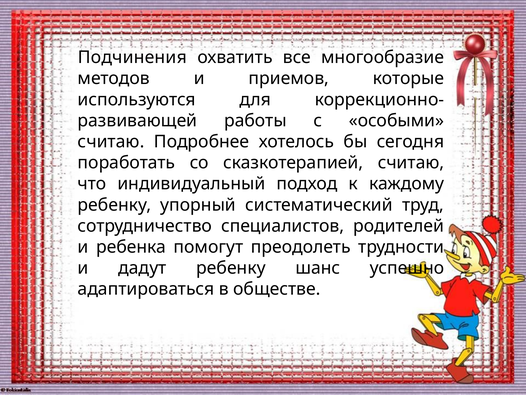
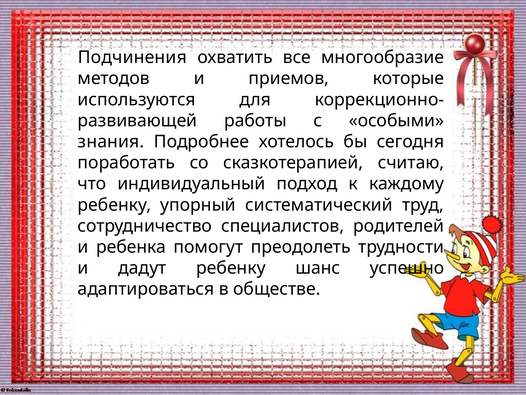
считаю: считаю -> знания (111, 142)
